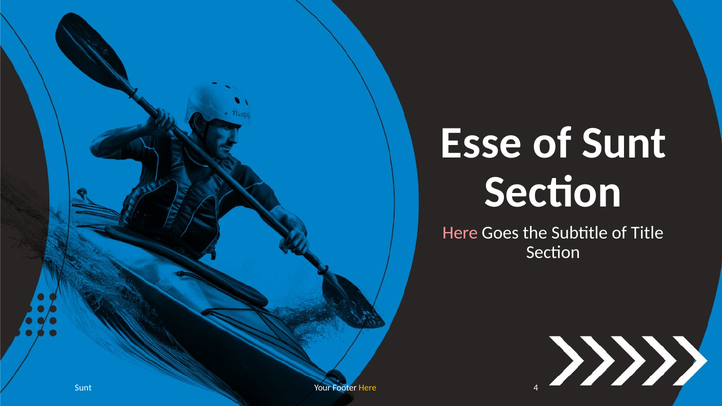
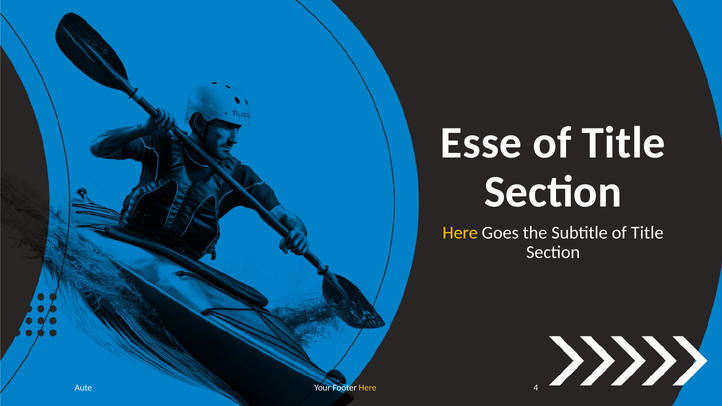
Sunt: Sunt -> Title (624, 143)
Here colour: pink -> yellow (460, 233)
Sunt: Sunt -> Aute (83, 388)
